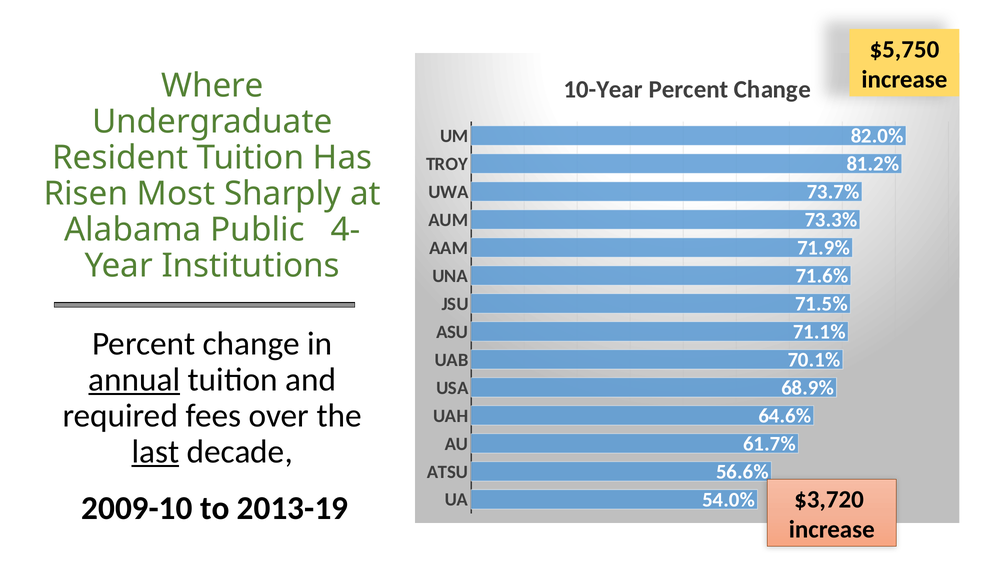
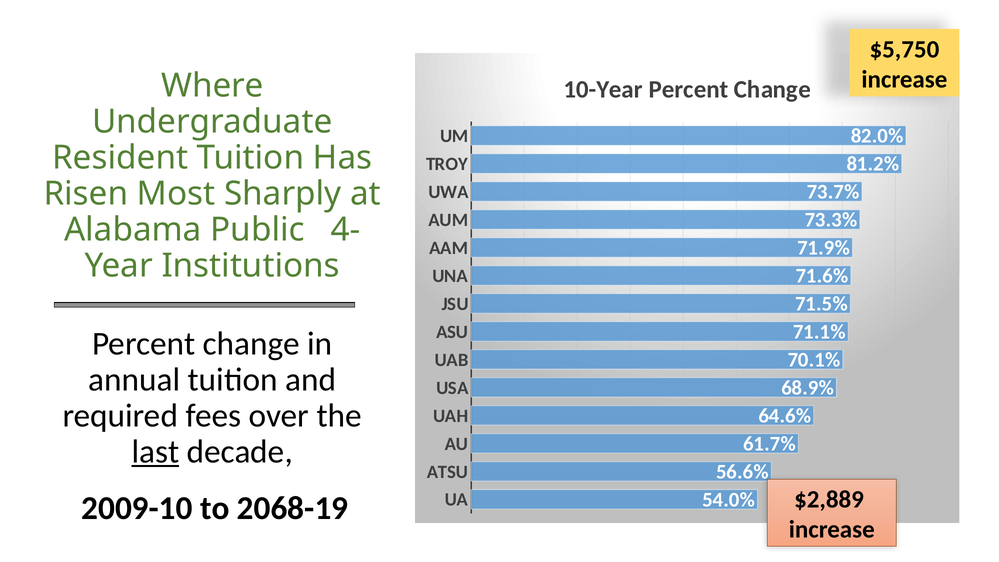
annual underline: present -> none (134, 380)
$3,720: $3,720 -> $2,889 (829, 499)
2013-19: 2013-19 -> 2068-19 (293, 508)
